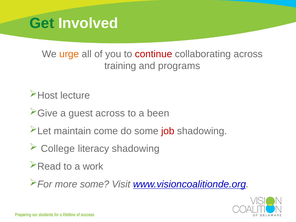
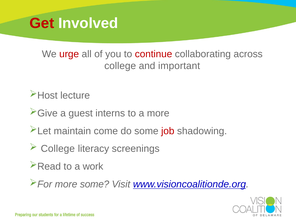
Get colour: green -> red (42, 23)
urge colour: orange -> red (69, 54)
training: training -> college (120, 66)
programs: programs -> important (179, 66)
guest across: across -> interns (110, 113)
a been: been -> more (158, 113)
literacy shadowing: shadowing -> screenings (136, 149)
